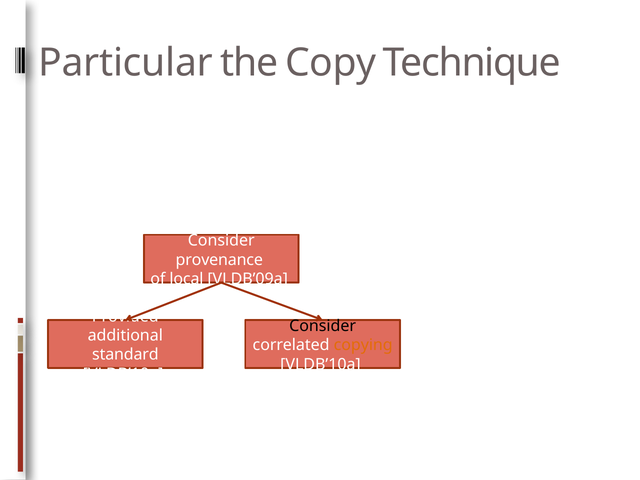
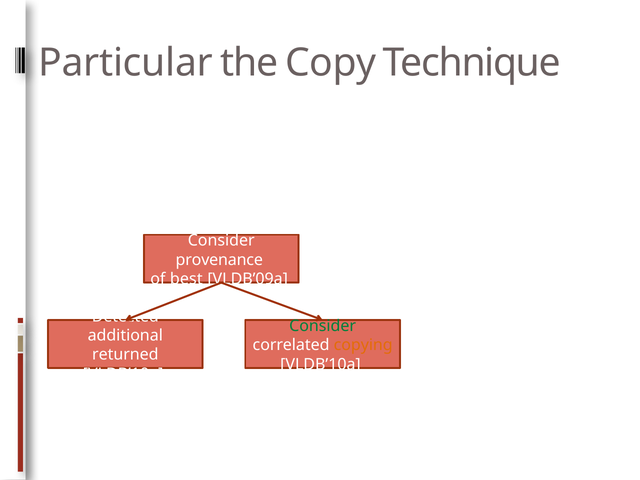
local: local -> best (186, 279)
Provided: Provided -> Detected (125, 316)
Consider colour: black -> green (323, 326)
standard: standard -> returned (125, 355)
